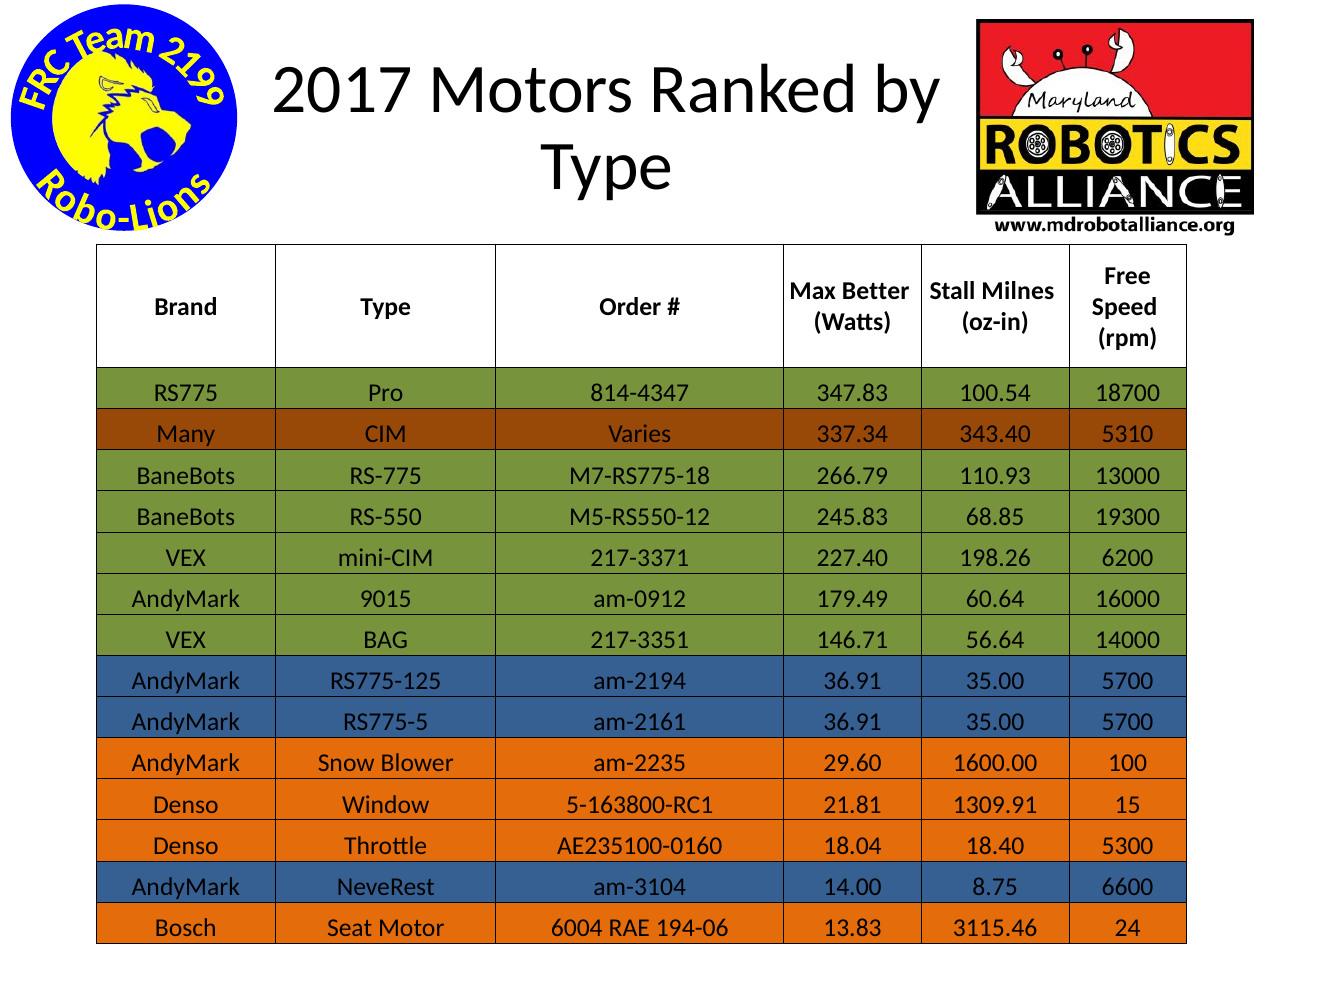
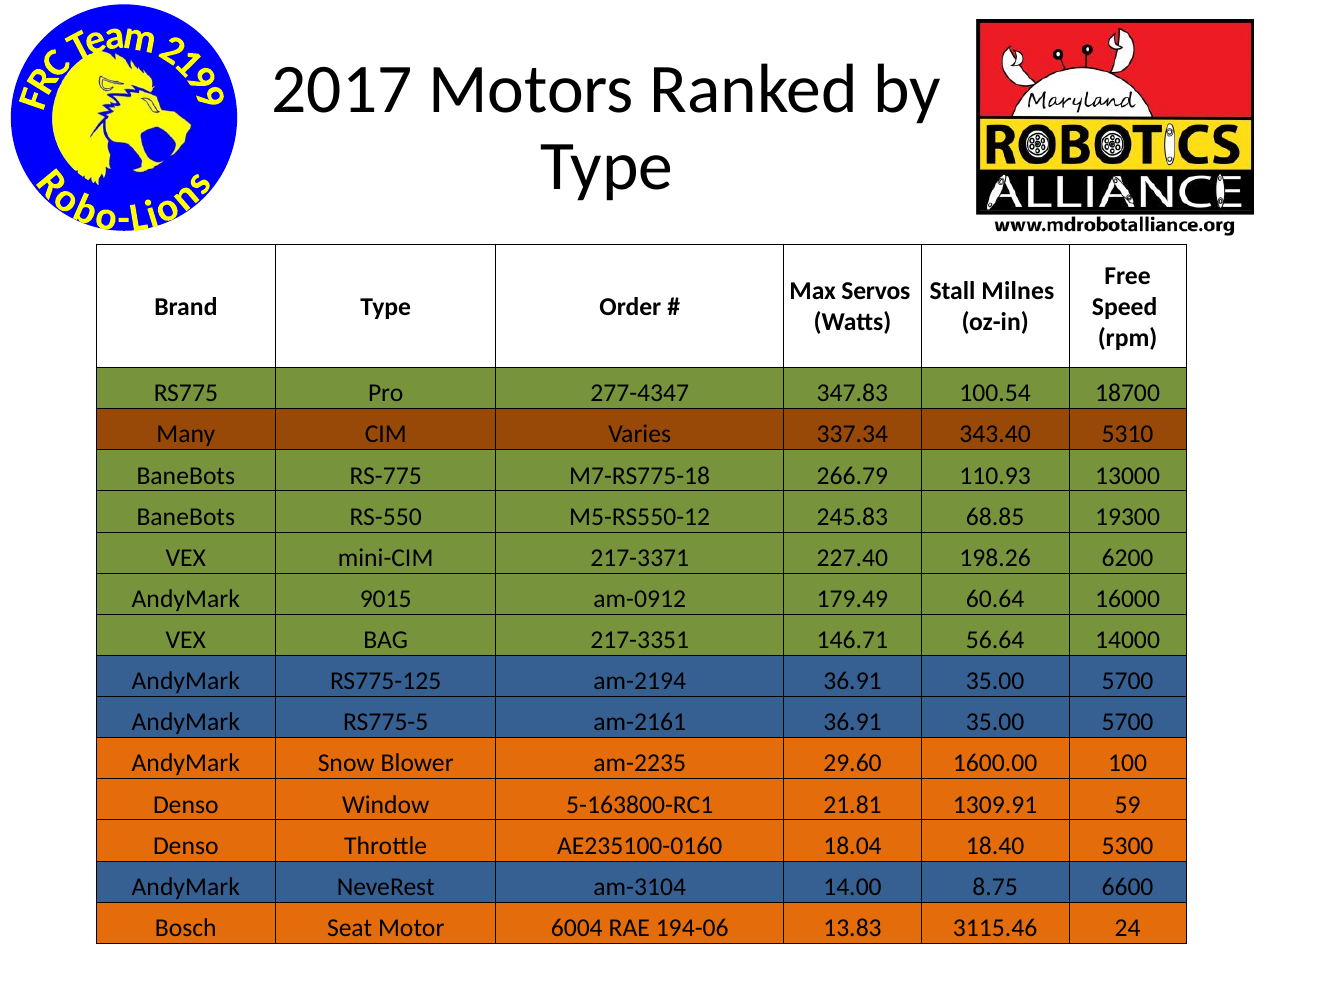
Better: Better -> Servos (876, 291)
814-4347: 814-4347 -> 277-4347 (640, 393)
15: 15 -> 59 (1128, 804)
